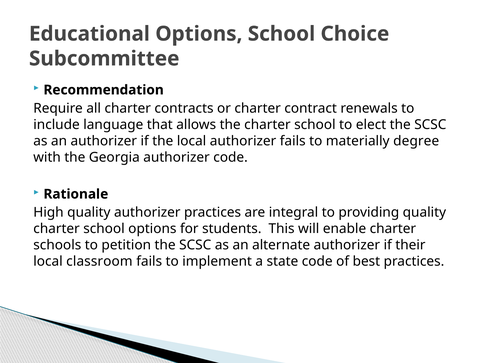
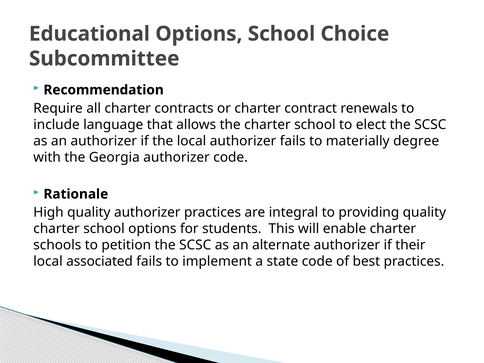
classroom: classroom -> associated (100, 262)
